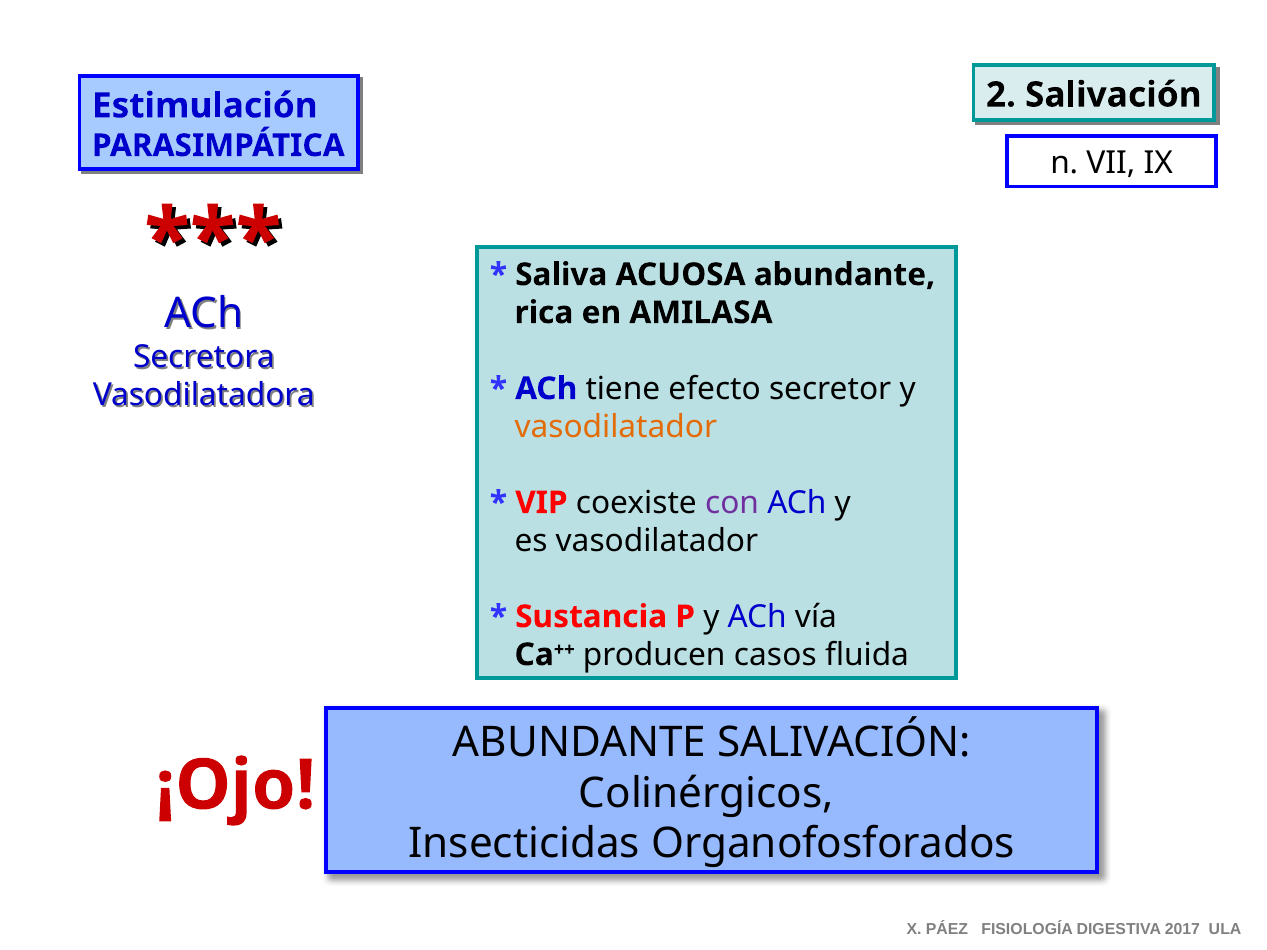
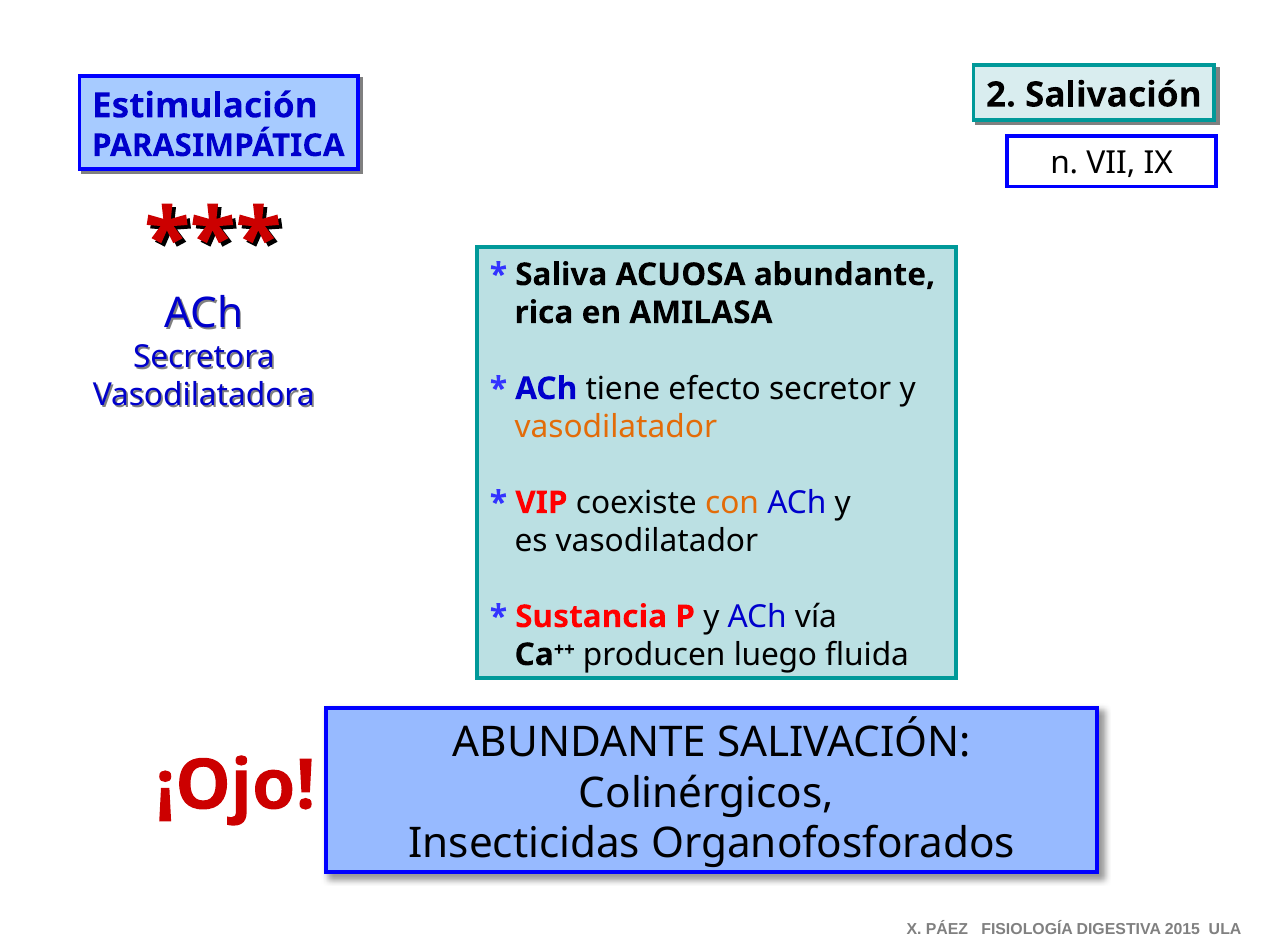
con colour: purple -> orange (732, 503)
casos: casos -> luego (775, 655)
2017: 2017 -> 2015 (1182, 929)
